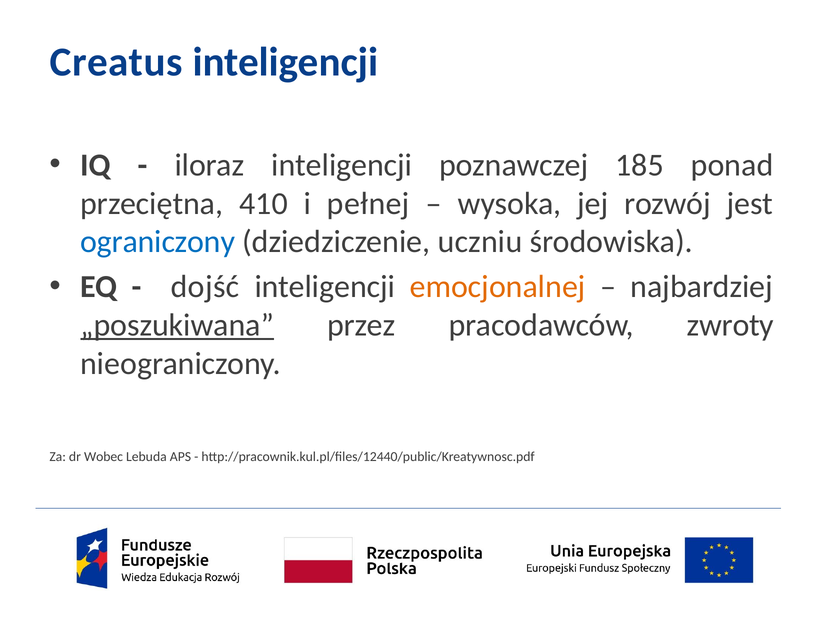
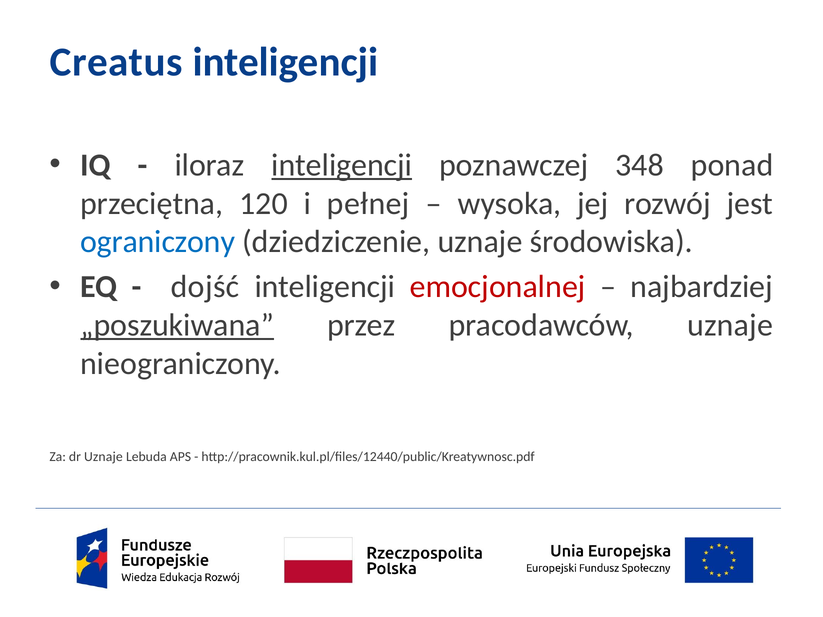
inteligencji underline: none -> present (342, 165)
185: 185 -> 348 (640, 165)
410: 410 -> 120 (263, 204)
dziedziczenie uczniu: uczniu -> uznaje (480, 242)
emocjonalnej colour: orange -> red (498, 287)
pracodawców zwroty: zwroty -> uznaje (730, 325)
dr Wobec: Wobec -> Uznaje (103, 457)
